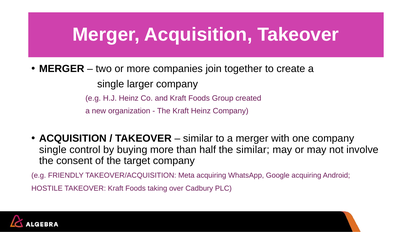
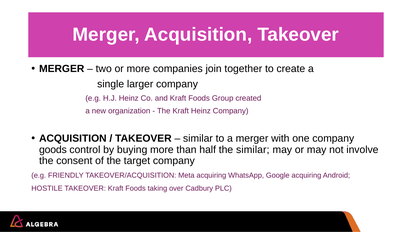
single: single -> goods (53, 149)
